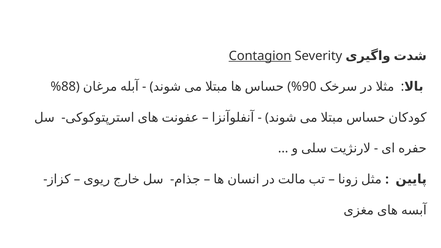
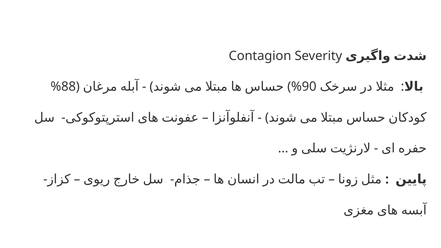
Contagion underline: present -> none (260, 56)
